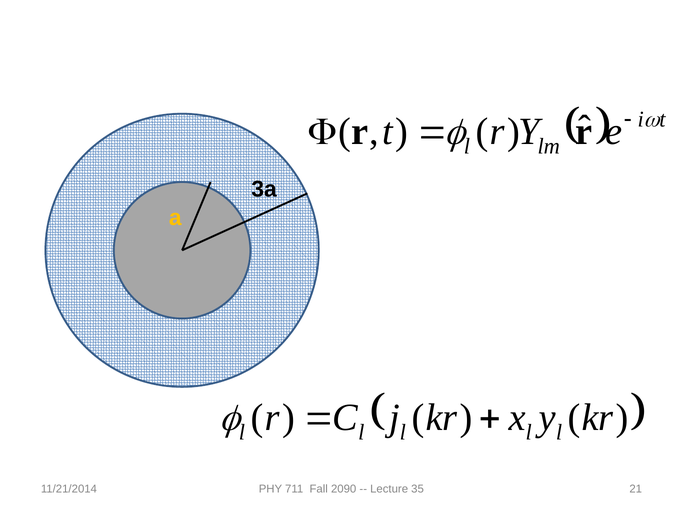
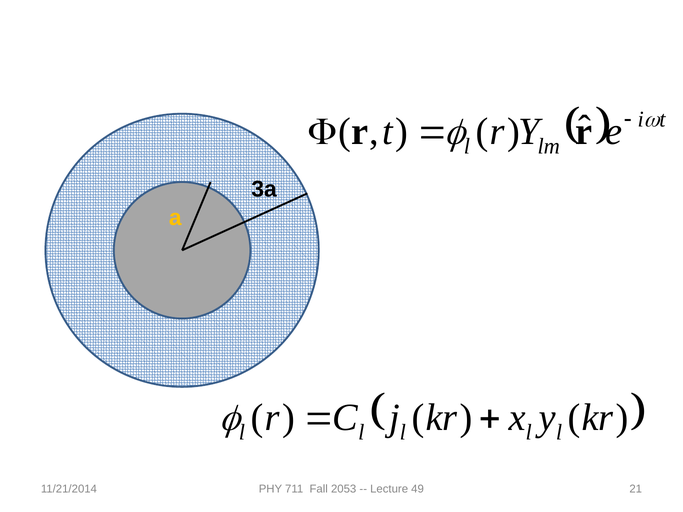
2090: 2090 -> 2053 (344, 489)
35: 35 -> 49 (418, 489)
